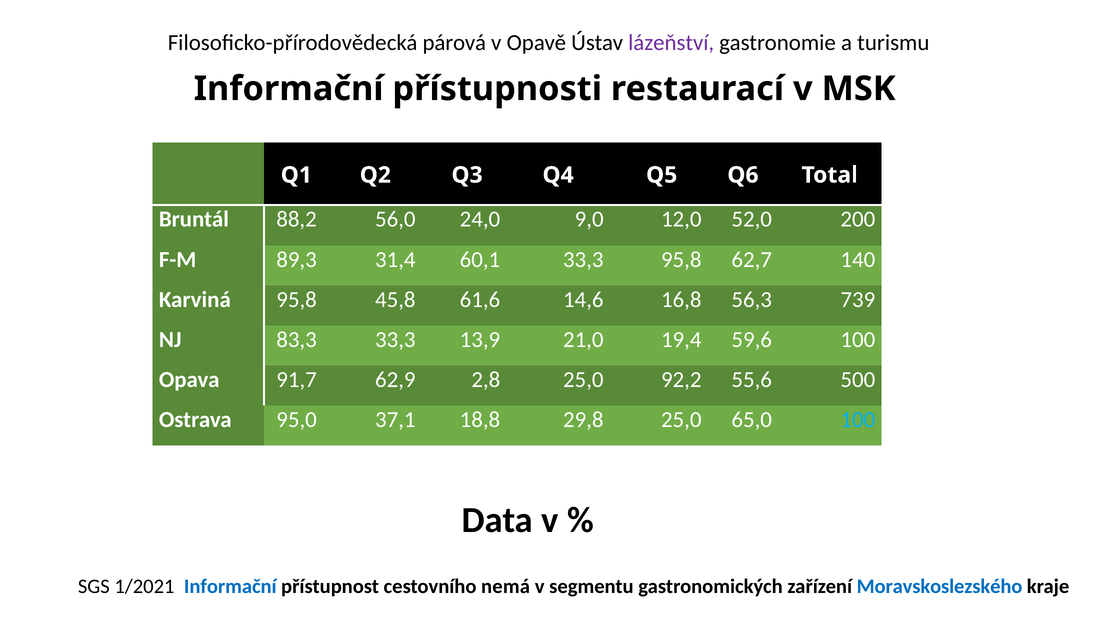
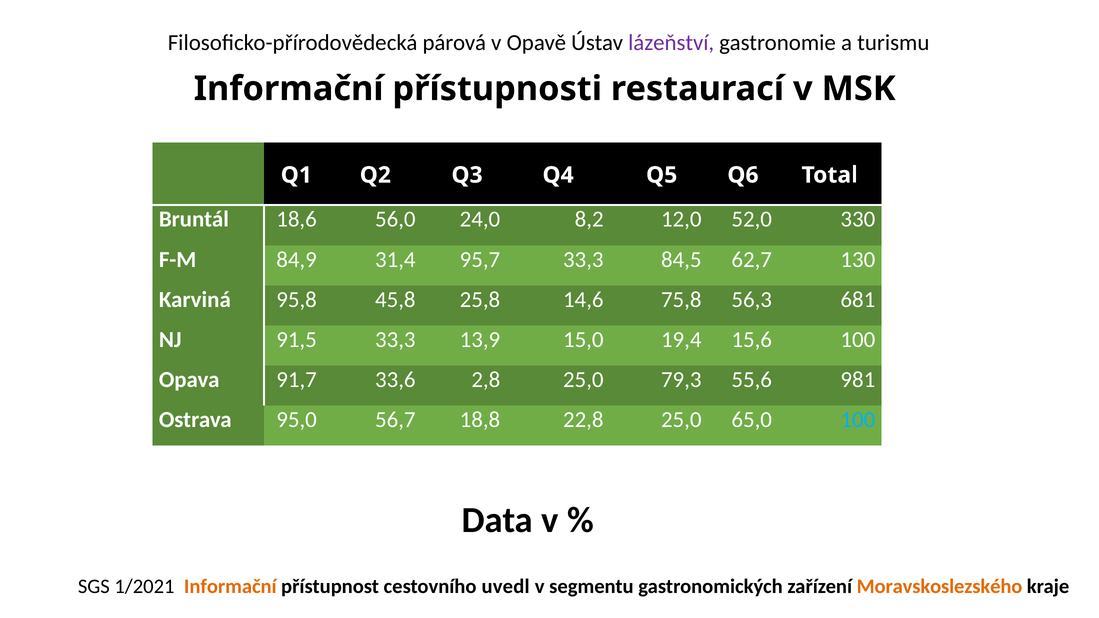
88,2: 88,2 -> 18,6 (297, 219)
9,0: 9,0 -> 8,2 (589, 219)
200: 200 -> 330 (858, 219)
89,3: 89,3 -> 84,9 (297, 260)
60,1: 60,1 -> 95,7 (480, 260)
33,3 95,8: 95,8 -> 84,5 (681, 260)
140: 140 -> 130 (858, 260)
61,6: 61,6 -> 25,8 (480, 300)
16,8: 16,8 -> 75,8 (681, 300)
739: 739 -> 681 (858, 300)
83,3: 83,3 -> 91,5 (297, 340)
21,0: 21,0 -> 15,0 (583, 340)
59,6: 59,6 -> 15,6 (752, 340)
62,9: 62,9 -> 33,6 (395, 380)
92,2: 92,2 -> 79,3 (681, 380)
500: 500 -> 981 (858, 380)
37,1: 37,1 -> 56,7 (395, 420)
29,8: 29,8 -> 22,8 (583, 420)
Informační colour: blue -> orange (230, 586)
nemá: nemá -> uvedl (506, 586)
Moravskoslezského colour: blue -> orange (940, 586)
